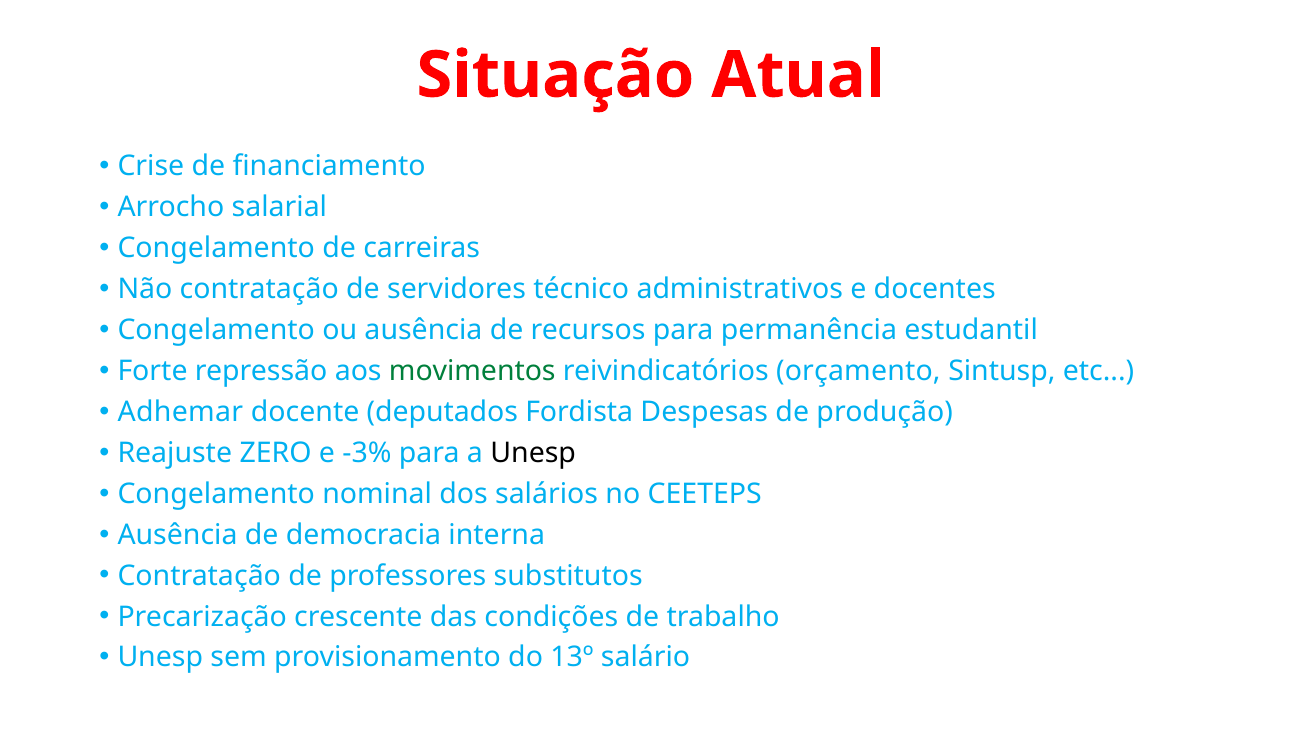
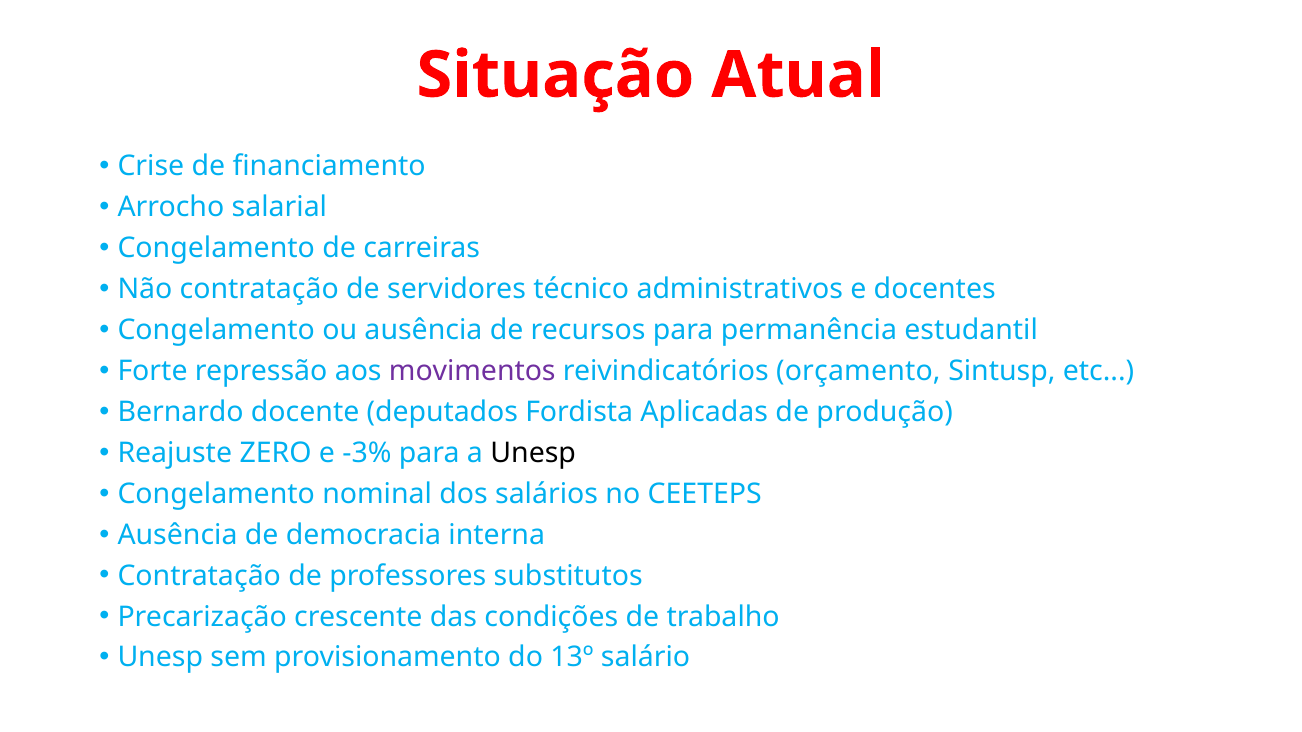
movimentos colour: green -> purple (472, 371)
Adhemar: Adhemar -> Bernardo (181, 412)
Despesas: Despesas -> Aplicadas (704, 412)
